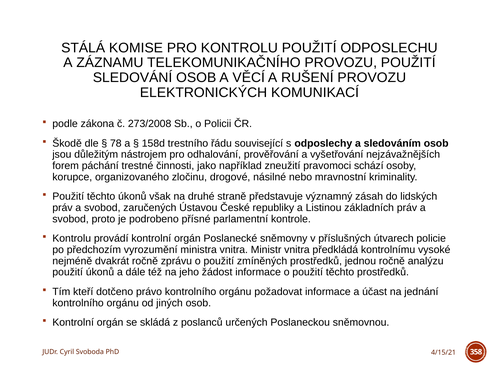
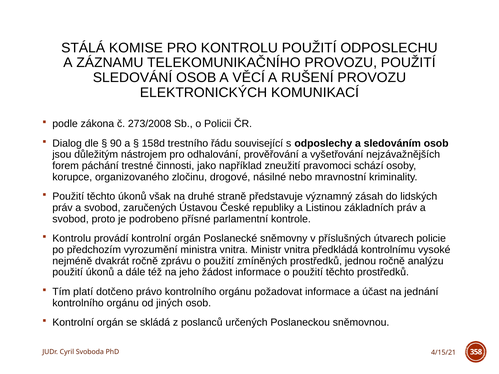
Škodě: Škodě -> Dialog (67, 143)
78: 78 -> 90 (116, 143)
kteří: kteří -> platí (83, 292)
